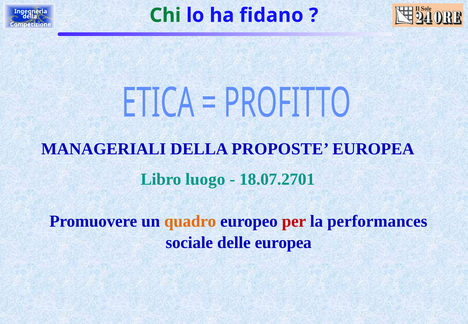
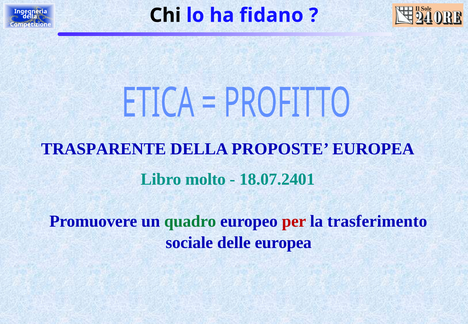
Chi colour: green -> black (165, 15)
MANAGERIALI: MANAGERIALI -> TRASPARENTE (104, 149)
luogo: luogo -> molto (205, 179)
18.07.2701: 18.07.2701 -> 18.07.2401 (277, 179)
quadro colour: orange -> green (190, 221)
performances: performances -> trasferimento (377, 221)
